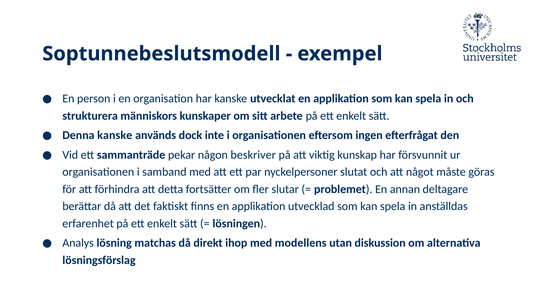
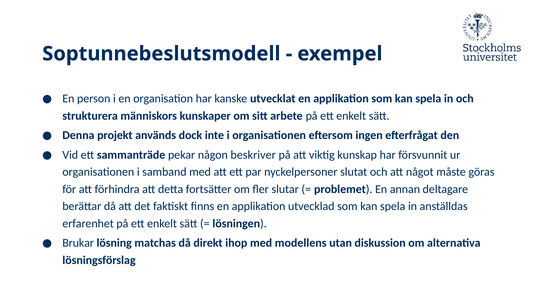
Denna kanske: kanske -> projekt (115, 135)
Analys: Analys -> Brukar (78, 243)
